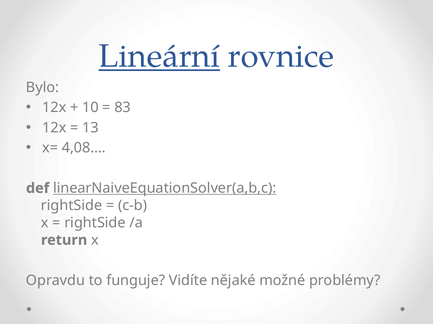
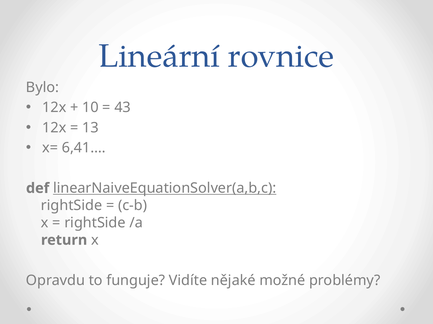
Lineární underline: present -> none (159, 56)
83: 83 -> 43 (123, 108)
4,08…: 4,08… -> 6,41… (84, 148)
